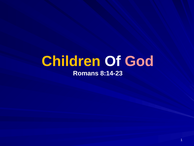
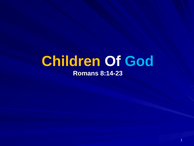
God colour: pink -> light blue (139, 61)
